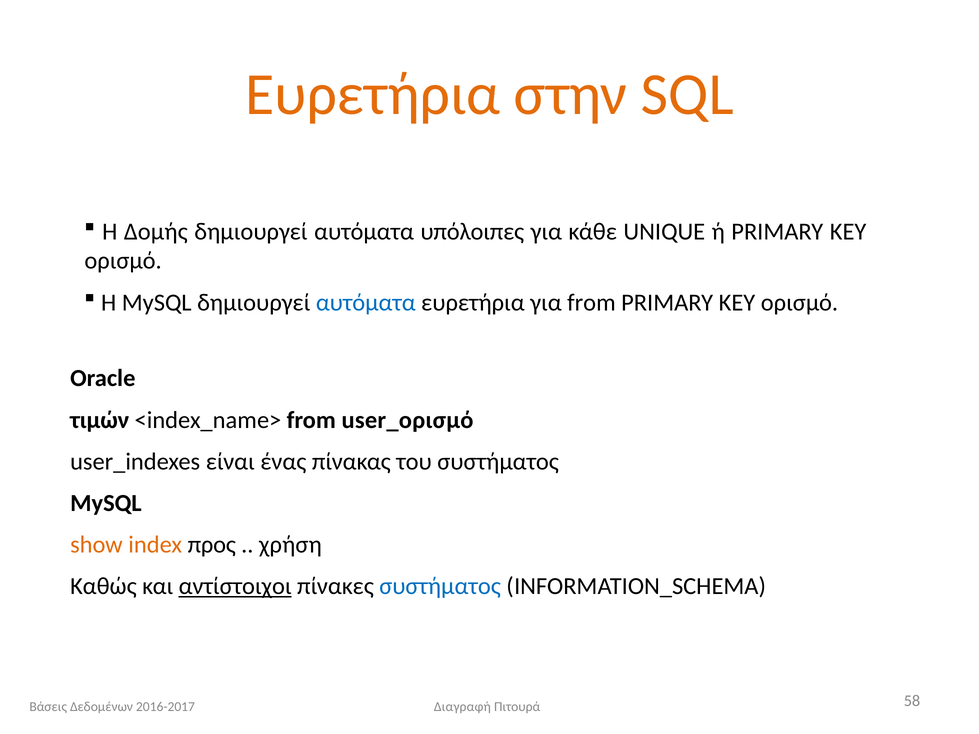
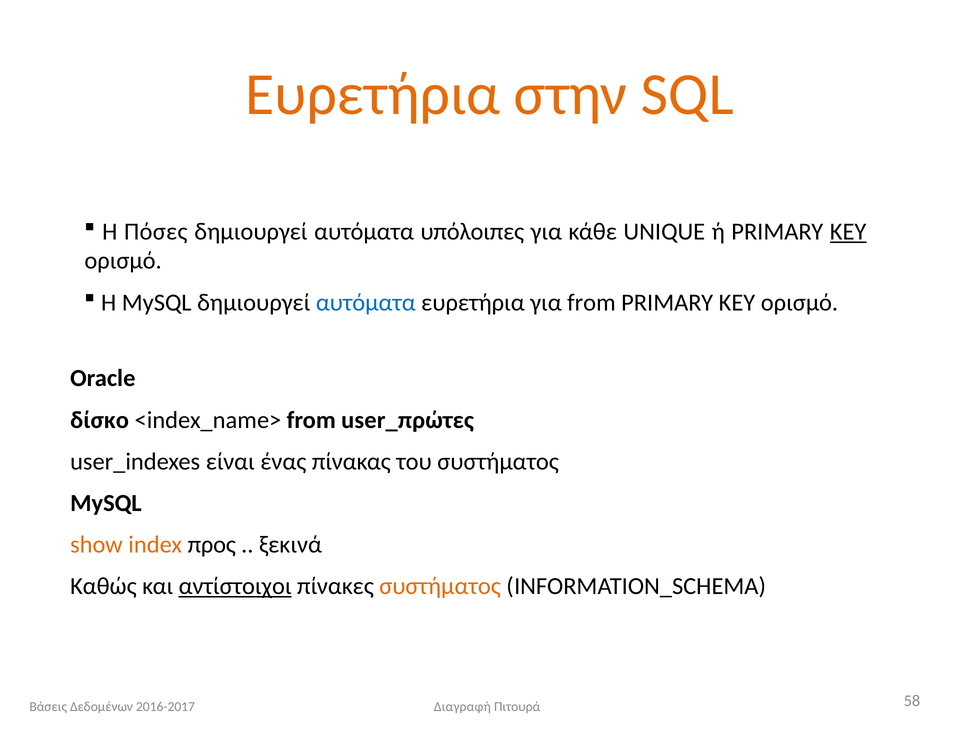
Δομής: Δομής -> Πόσες (156, 232)
KEY underline: none -> present (848, 232)
τιμών: τιμών -> δίσκο (100, 420)
user_ορισμό: user_ορισμό -> user_πρώτες (408, 420)
χρήση: χρήση -> ξεκινά (290, 545)
συστήματος colour: blue -> orange (440, 587)
